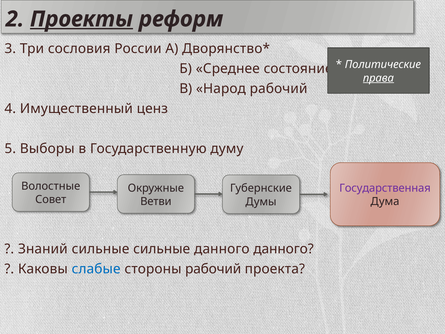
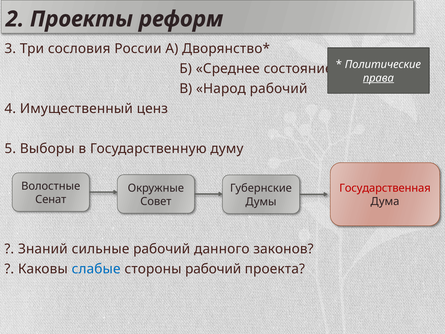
Проекты underline: present -> none (81, 19)
Государственная colour: purple -> red (385, 188)
Совет: Совет -> Сенат (51, 199)
Ветви: Ветви -> Совет (156, 201)
сильные сильные: сильные -> рабочий (162, 249)
данного данного: данного -> законов (283, 249)
